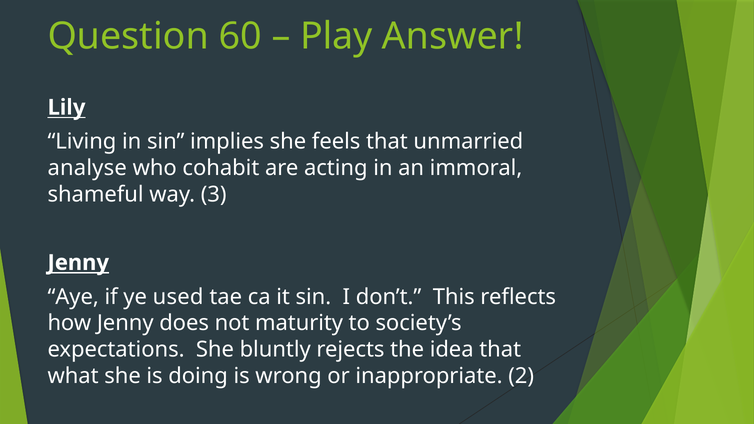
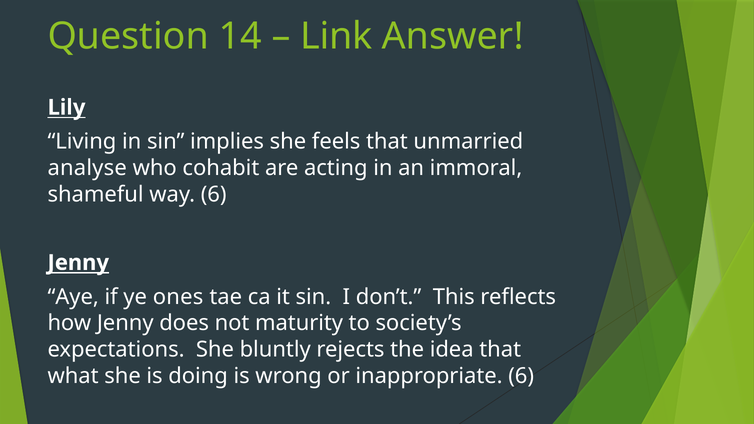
60: 60 -> 14 (240, 36)
Play: Play -> Link (336, 36)
way 3: 3 -> 6 (214, 194)
used: used -> ones (178, 297)
inappropriate 2: 2 -> 6 (521, 376)
